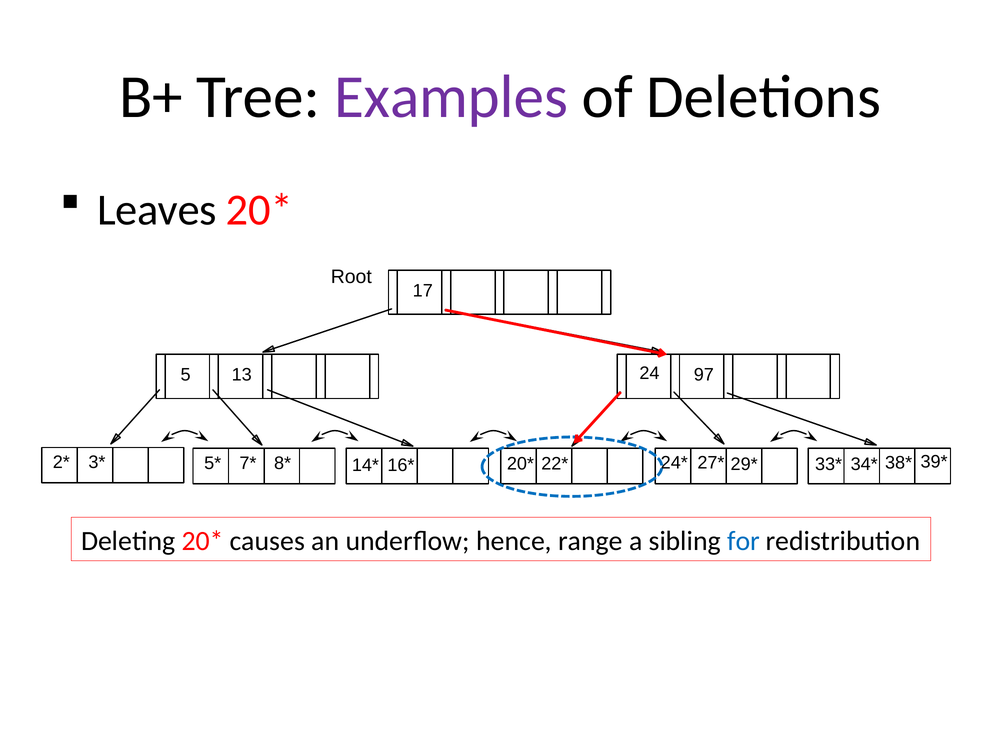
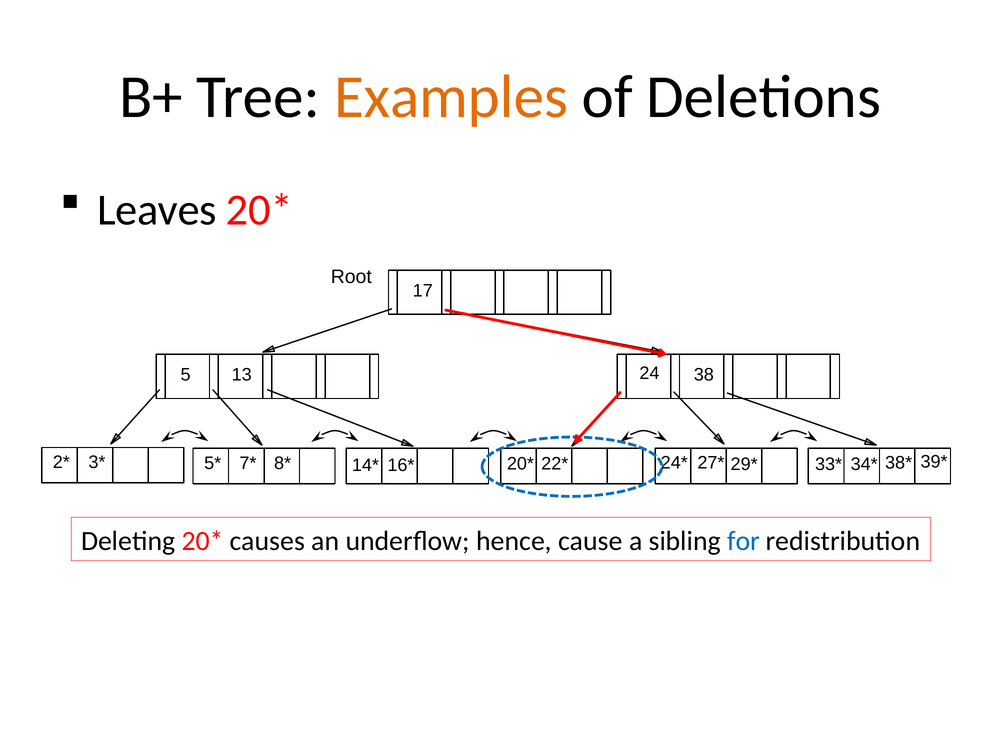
Examples colour: purple -> orange (451, 97)
97: 97 -> 38 (704, 374)
range: range -> cause (590, 541)
